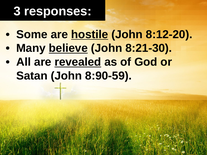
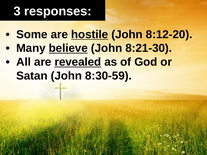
8:90-59: 8:90-59 -> 8:30-59 (108, 76)
